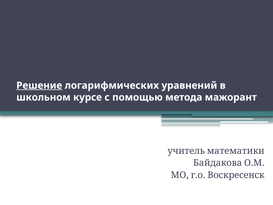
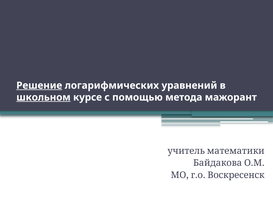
школьном underline: none -> present (43, 97)
